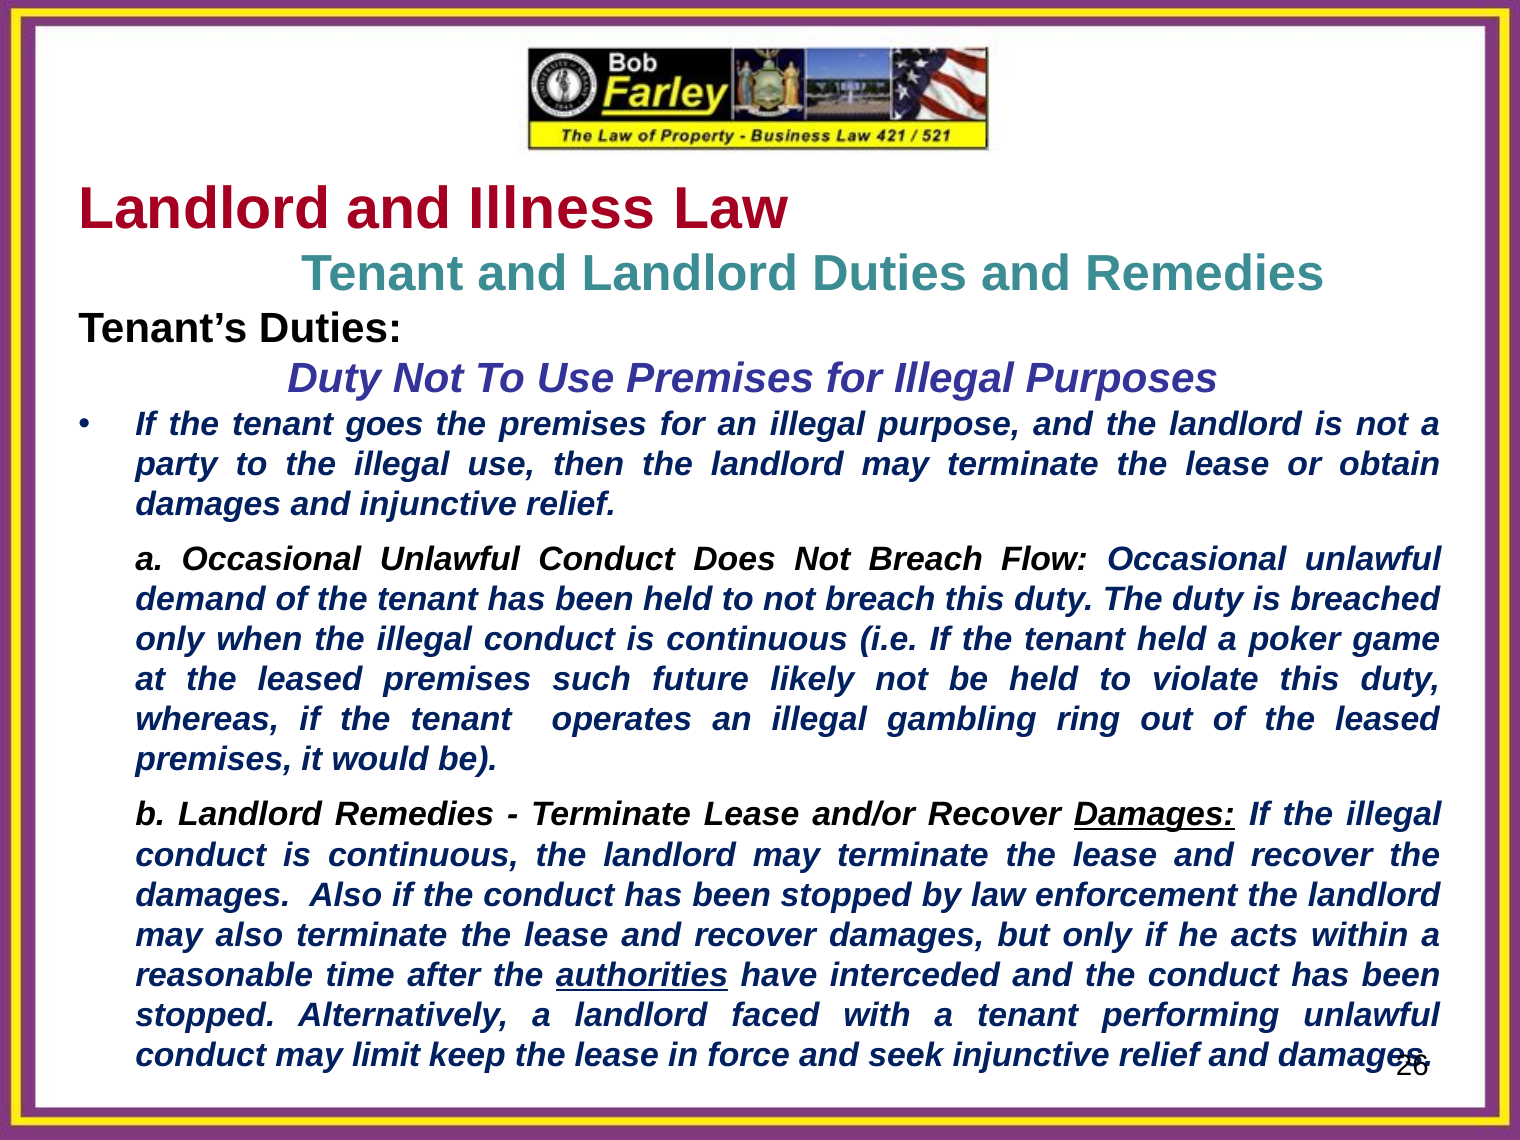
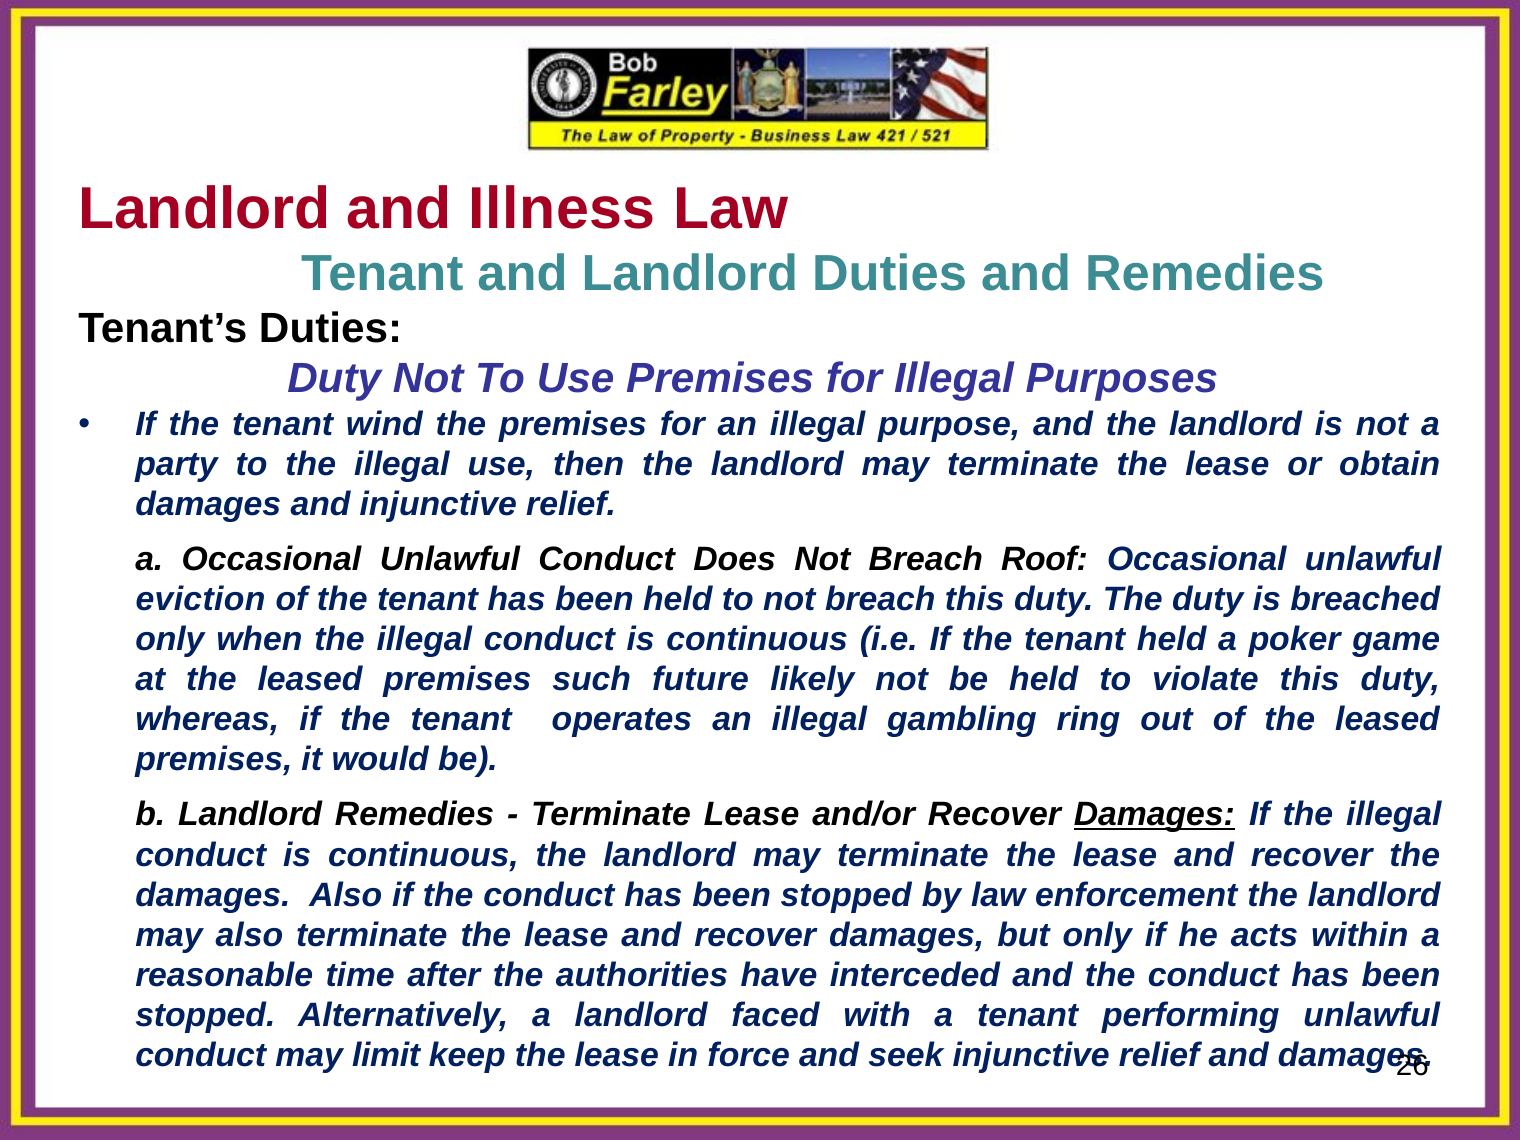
goes: goes -> wind (384, 424)
Flow: Flow -> Roof (1044, 559)
demand: demand -> eviction (200, 599)
authorities underline: present -> none (642, 975)
